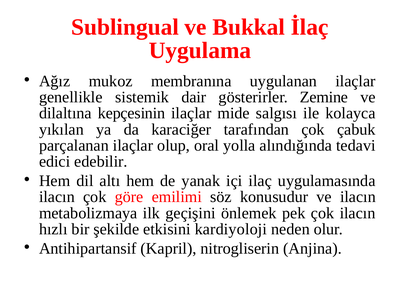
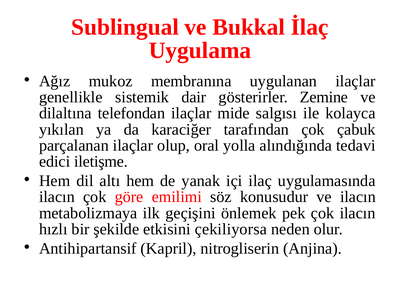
kepçesinin: kepçesinin -> telefondan (132, 113)
edebilir: edebilir -> iletişme (101, 162)
kardiyoloji: kardiyoloji -> çekiliyorsa (231, 229)
